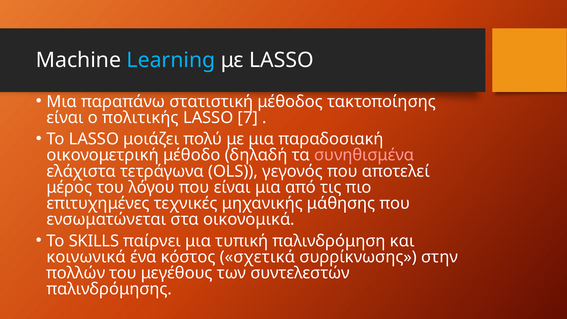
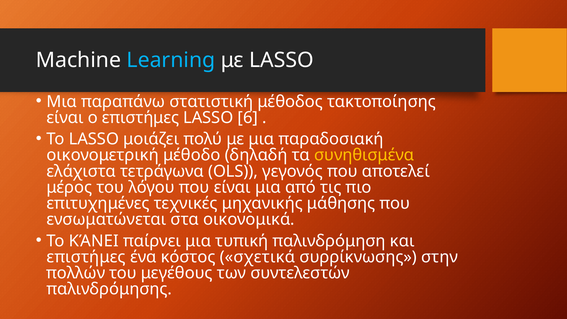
ο πολιτικής: πολιτικής -> επιστήμες (141, 118)
7: 7 -> 6 (248, 118)
συνηθισμένα colour: pink -> yellow (364, 155)
SKILLS: SKILLS -> ΚΆΝΕΙ (94, 241)
κοινωνικά: κοινωνικά -> επιστήμες (86, 257)
